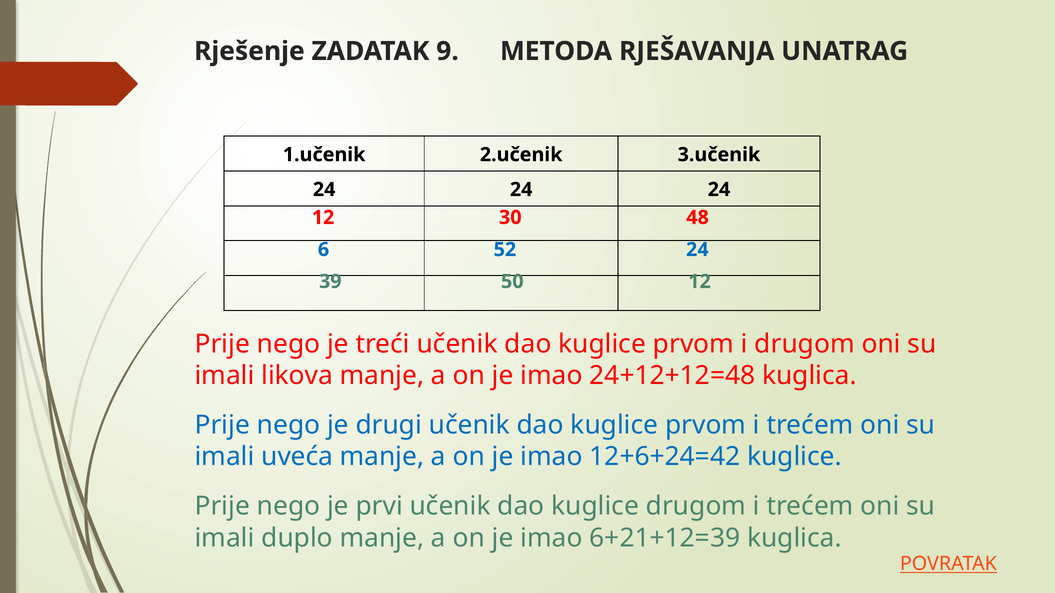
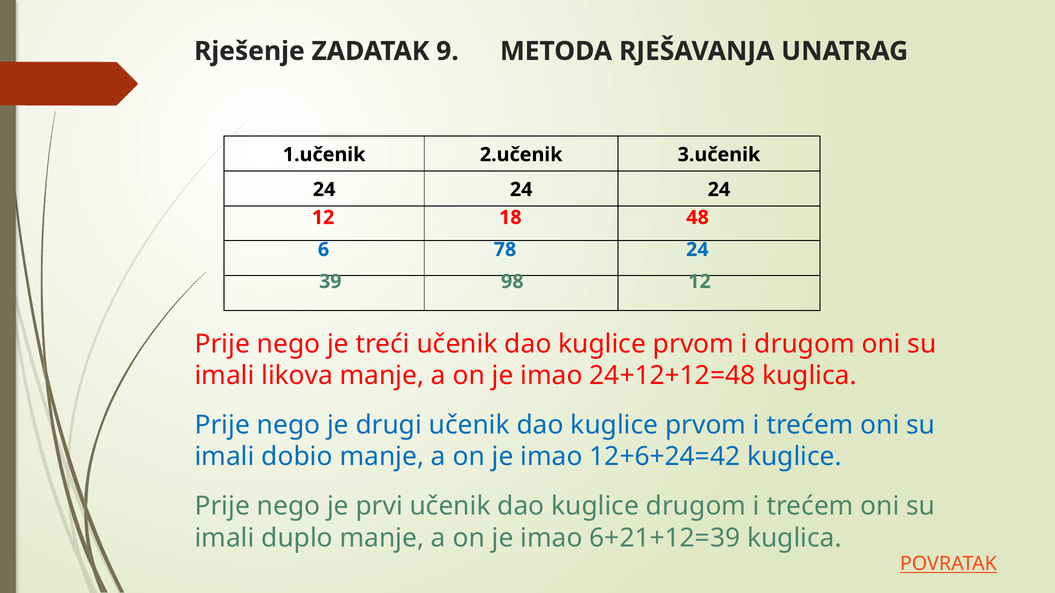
30: 30 -> 18 (510, 218)
52: 52 -> 78 (505, 250)
50: 50 -> 98 (512, 282)
uveća: uveća -> dobio (297, 457)
